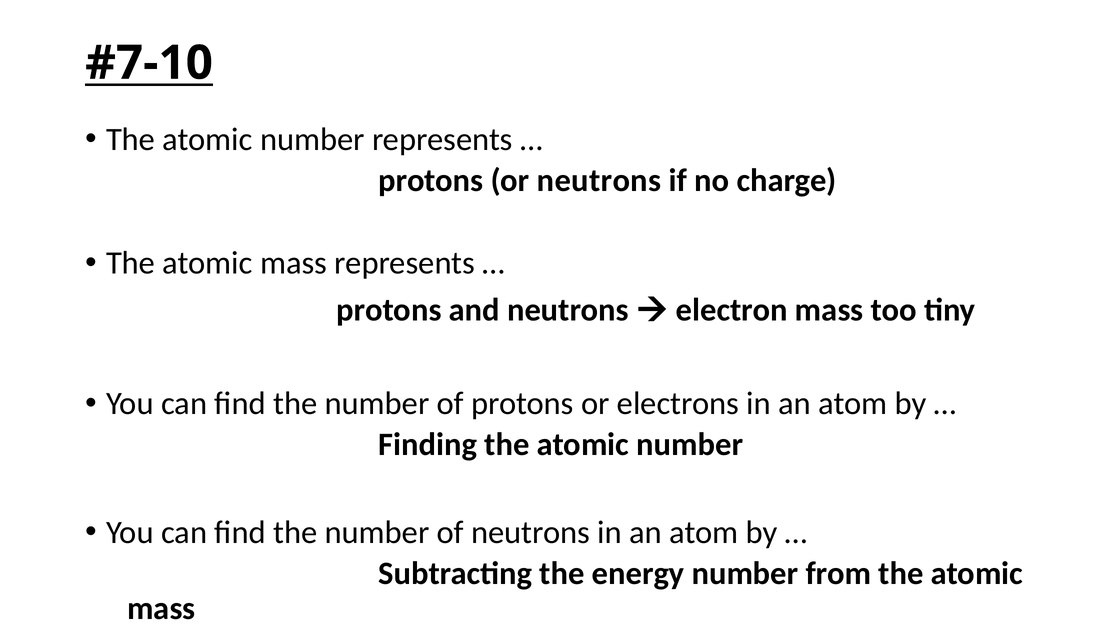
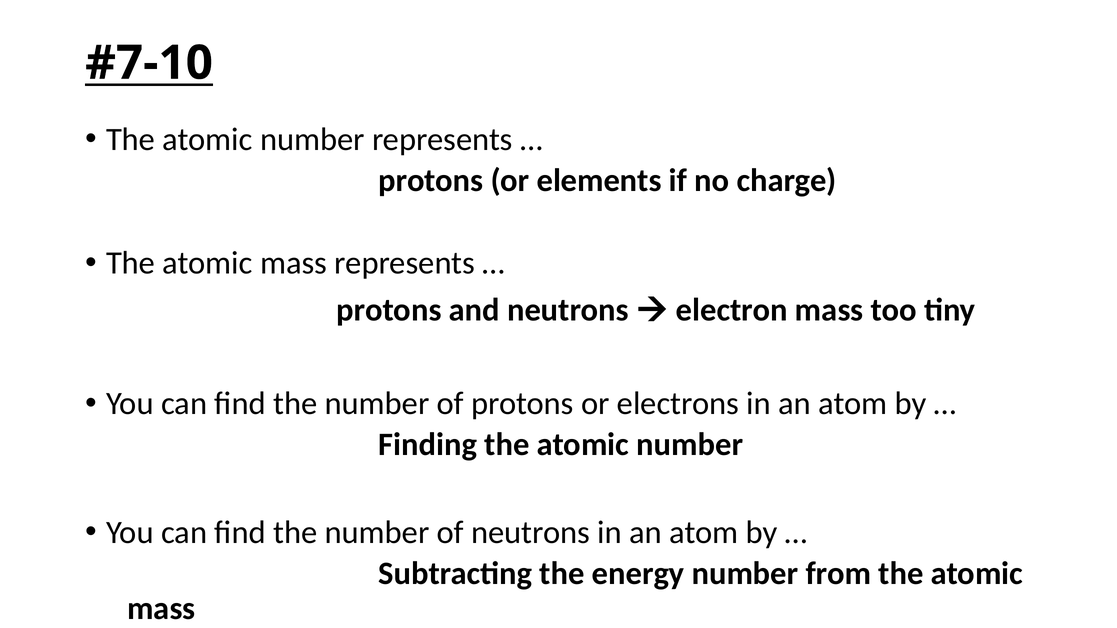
or neutrons: neutrons -> elements (599, 180)
